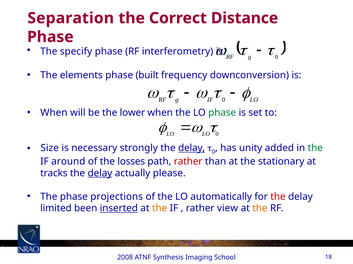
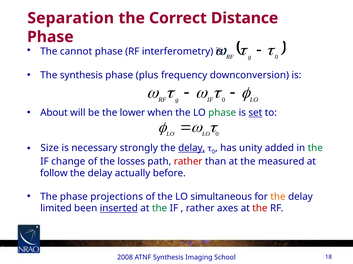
specify: specify -> cannot (76, 51)
The elements: elements -> synthesis (81, 75)
built: built -> plus (147, 75)
When: When -> About (54, 113)
set underline: none -> present (255, 113)
around: around -> change (68, 162)
stationary: stationary -> measured (281, 162)
tracks: tracks -> follow (54, 174)
delay underline: present -> none (100, 174)
please: please -> before (169, 174)
automatically: automatically -> simultaneous (221, 197)
the colour: red -> orange (278, 197)
the colour: orange -> green (160, 209)
view: view -> axes (228, 209)
the colour: orange -> red (260, 209)
